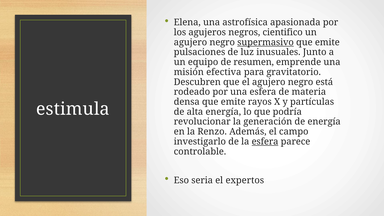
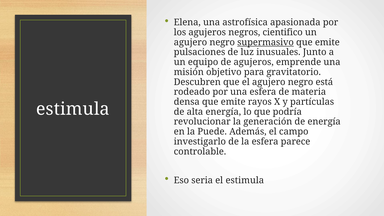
de resumen: resumen -> agujeros (254, 62)
efectiva: efectiva -> objetivo (224, 72)
Renzo: Renzo -> Puede (212, 132)
esfera underline: present -> none (265, 142)
el expertos: expertos -> estimula (245, 180)
